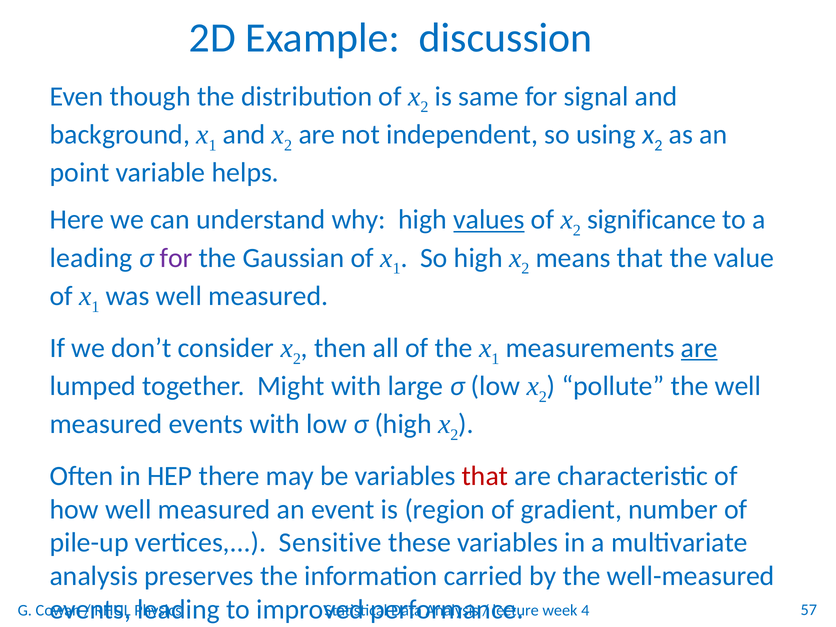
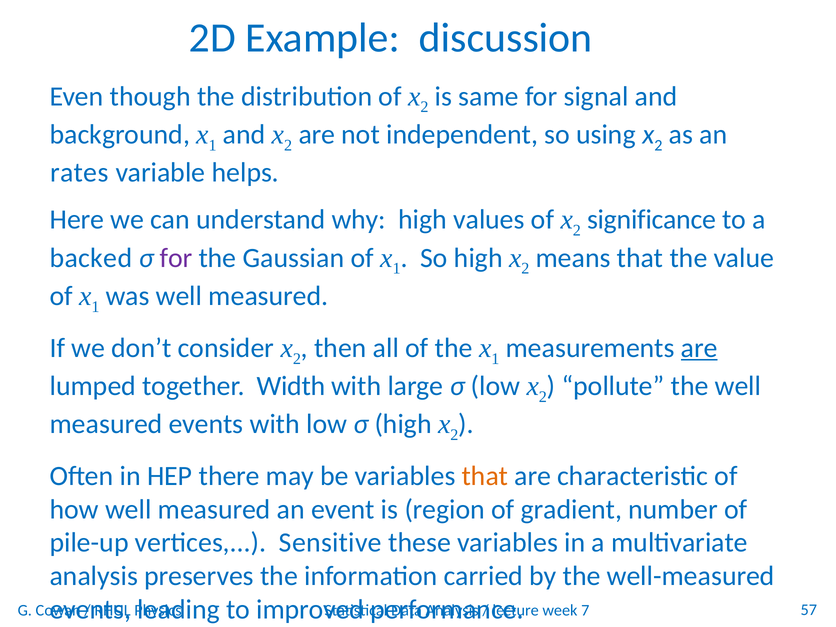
point: point -> rates (79, 172)
values underline: present -> none (489, 220)
leading: leading -> backed (91, 258)
Might: Might -> Width (291, 386)
that colour: red -> orange (485, 476)
4: 4 -> 7 (585, 610)
